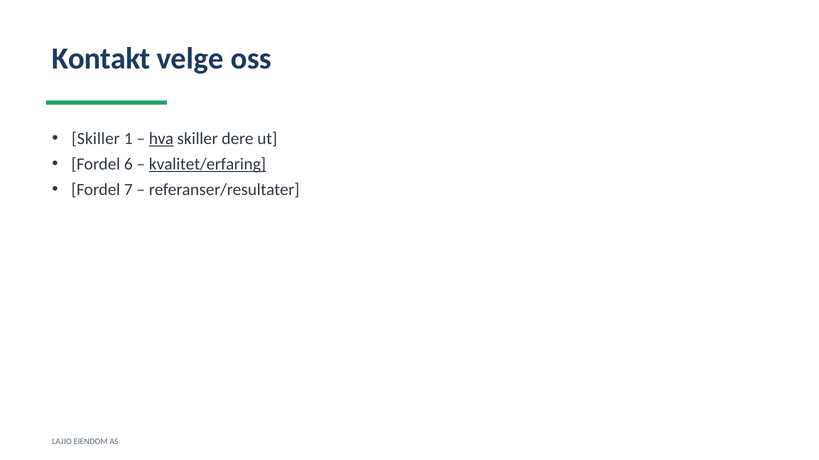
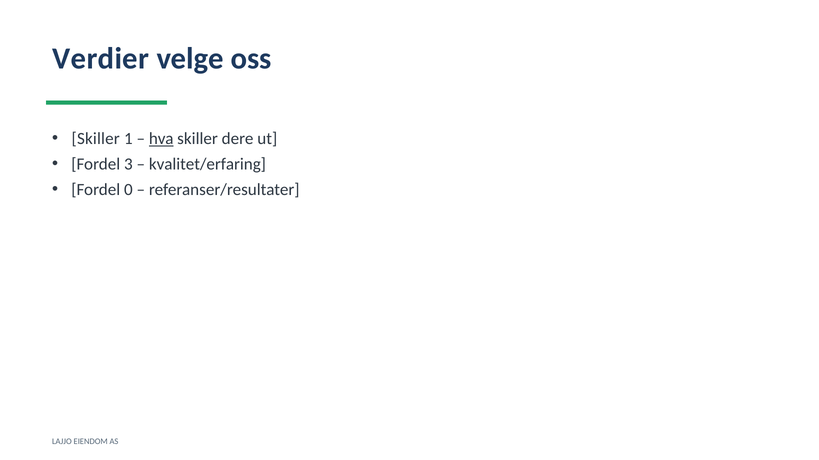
Kontakt: Kontakt -> Verdier (101, 58)
6: 6 -> 3 (128, 164)
kvalitet/erfaring underline: present -> none (207, 164)
7: 7 -> 0 (128, 190)
